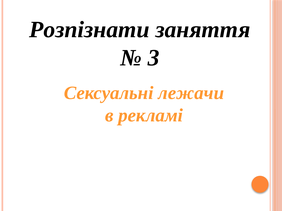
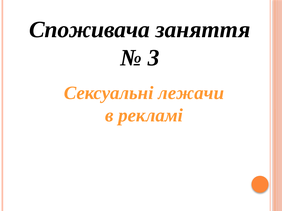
Розпізнати: Розпізнати -> Споживача (89, 30)
